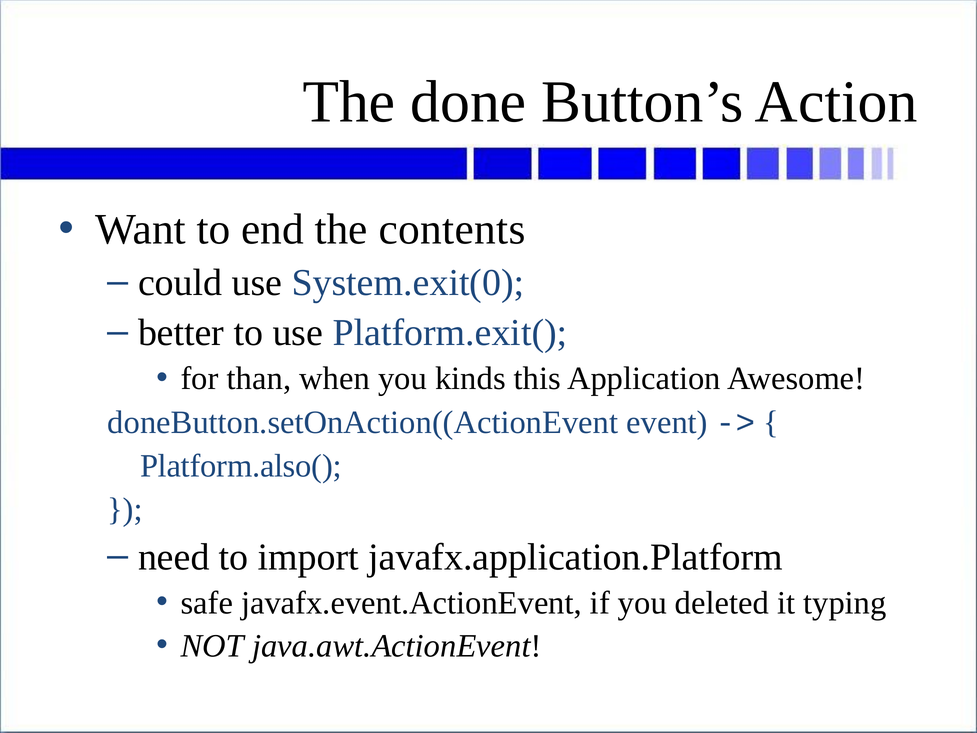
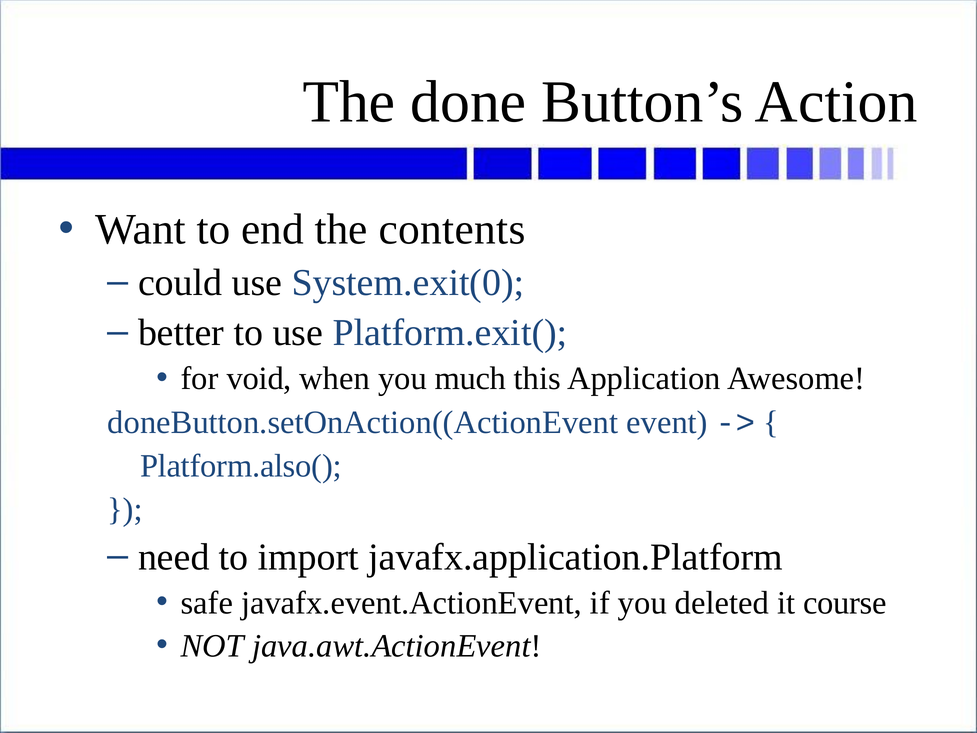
than: than -> void (259, 379)
kinds: kinds -> much (471, 379)
typing: typing -> course (845, 603)
